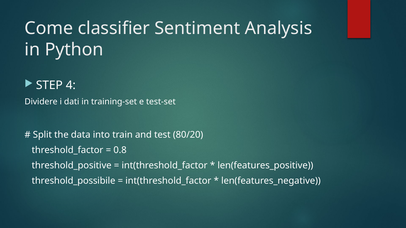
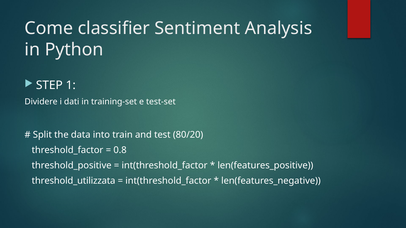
4: 4 -> 1 (71, 86)
threshold_possibile: threshold_possibile -> threshold_utilizzata (74, 181)
